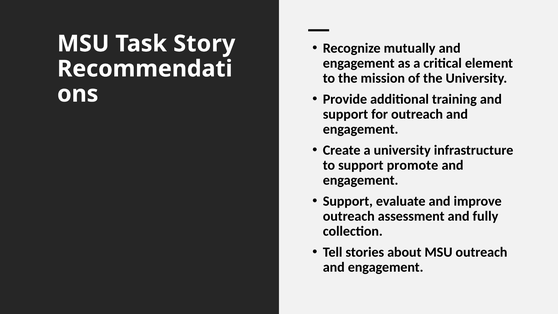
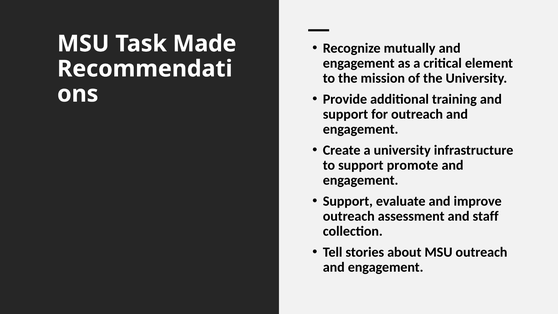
Story: Story -> Made (205, 44)
fully: fully -> staff (486, 216)
